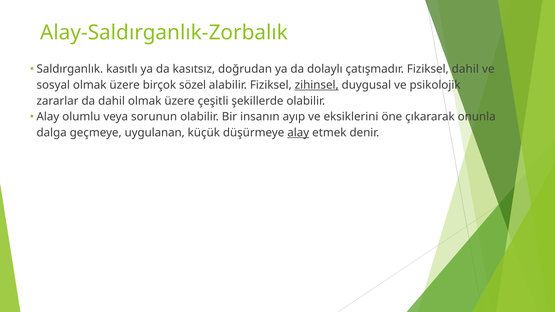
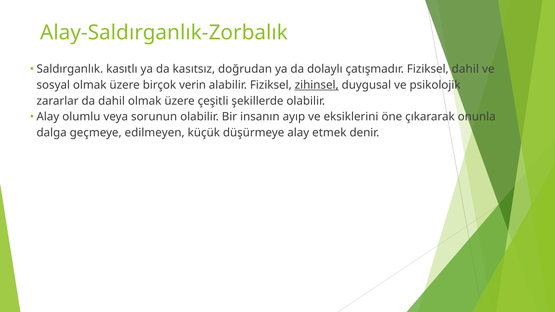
sözel: sözel -> verin (193, 85)
uygulanan: uygulanan -> edilmeyen (155, 133)
alay underline: present -> none (298, 133)
